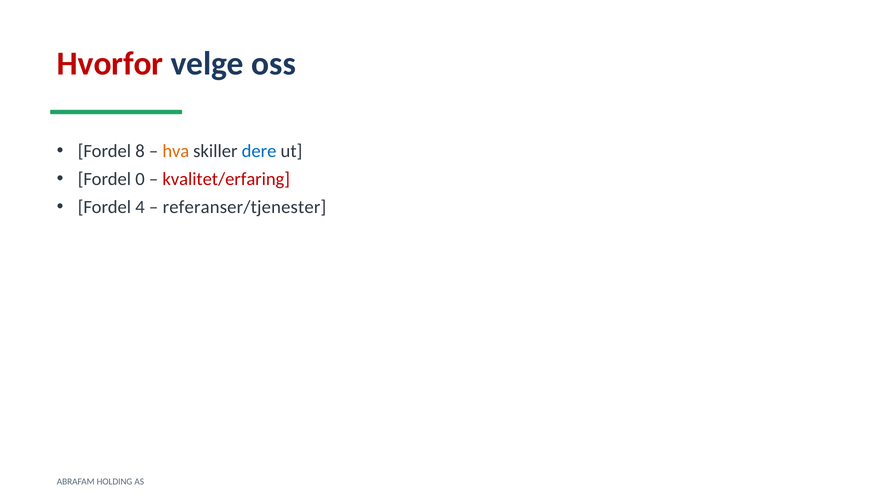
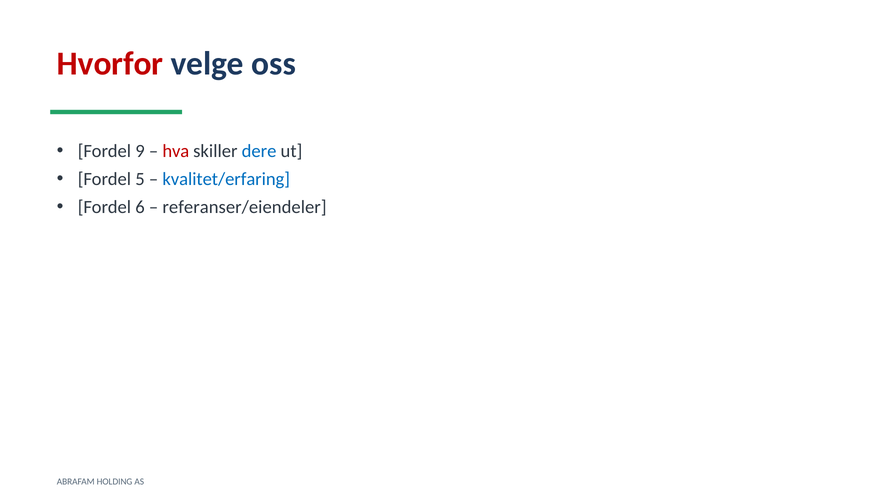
8: 8 -> 9 (140, 151)
hva colour: orange -> red (176, 151)
0: 0 -> 5 (140, 179)
kvalitet/erfaring colour: red -> blue (226, 179)
4: 4 -> 6 (140, 207)
referanser/tjenester: referanser/tjenester -> referanser/eiendeler (245, 207)
